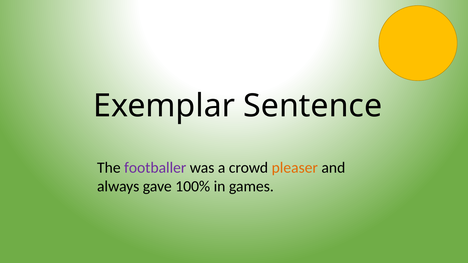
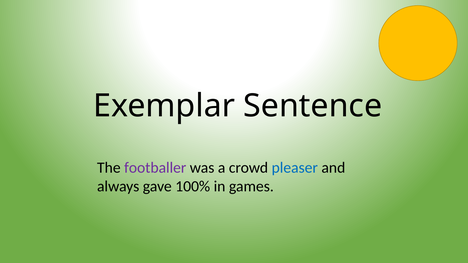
pleaser colour: orange -> blue (295, 168)
